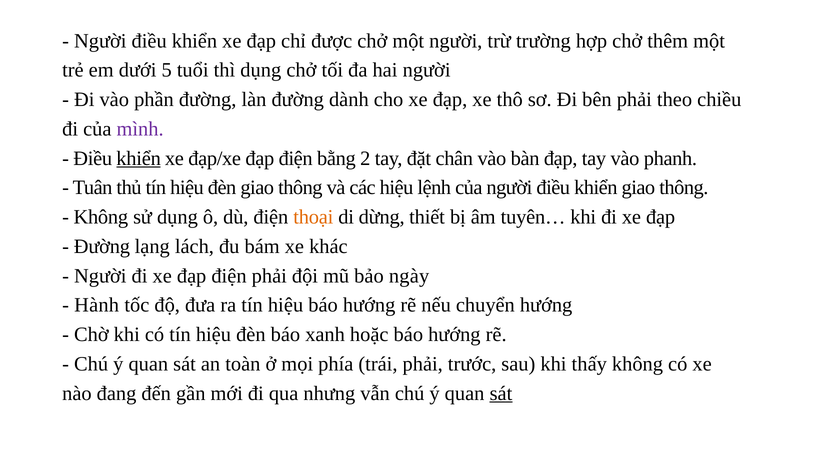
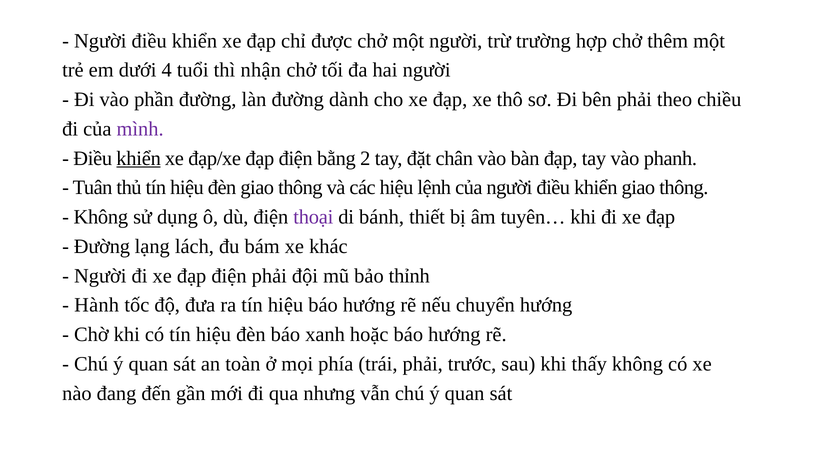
5: 5 -> 4 (167, 70)
thì dụng: dụng -> nhận (261, 70)
thoại colour: orange -> purple (313, 217)
dừng: dừng -> bánh (382, 217)
ngày: ngày -> thỉnh (409, 276)
sát underline: present -> none (501, 393)
